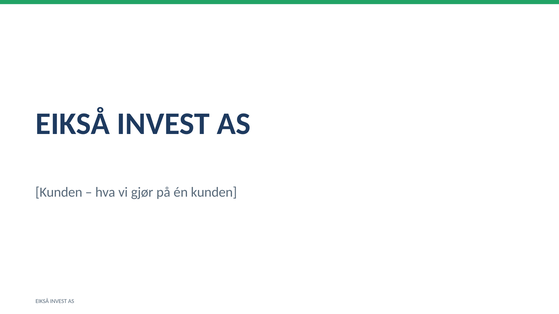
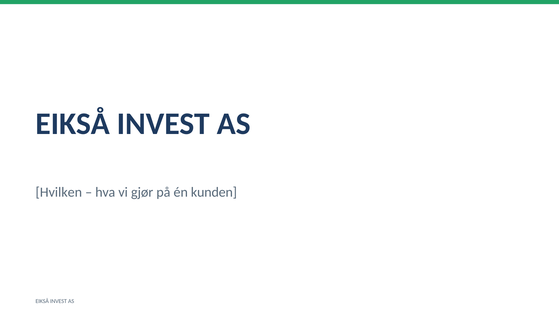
Kunden: Kunden -> Hvilken (59, 193)
